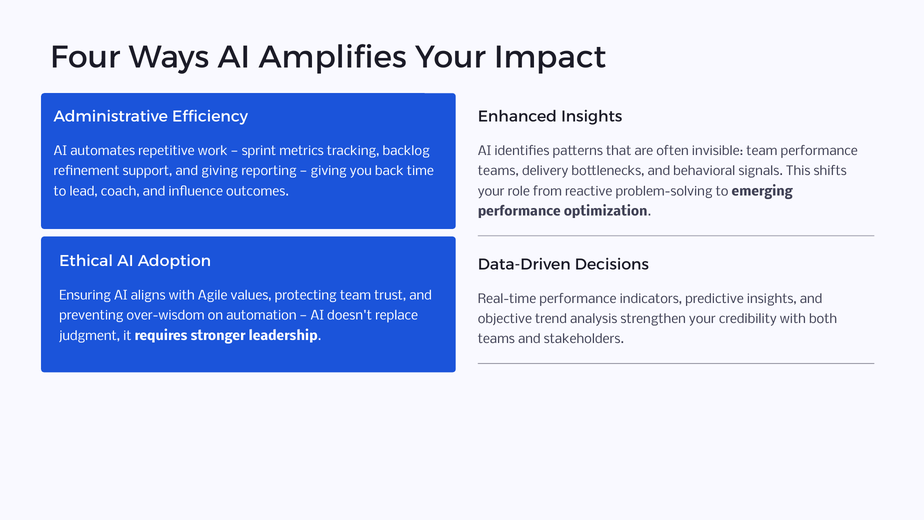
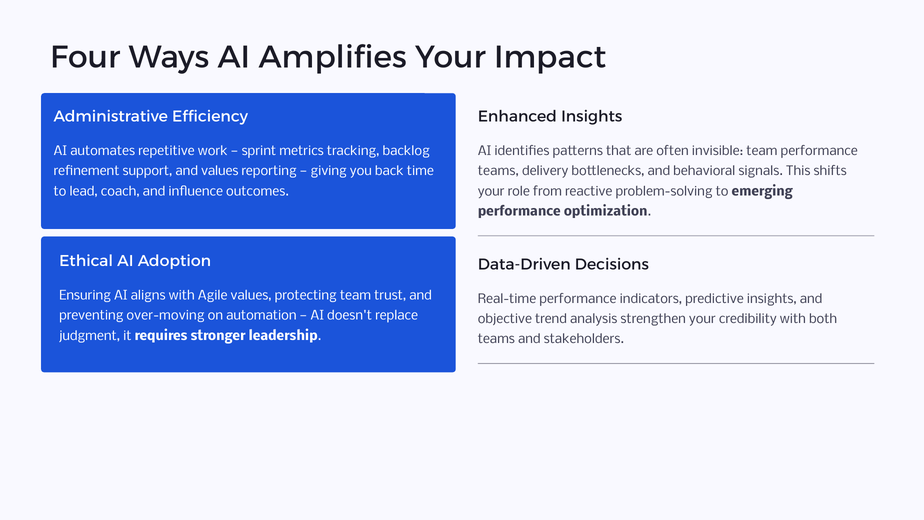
and giving: giving -> values (220, 171)
over-wisdom: over-wisdom -> over-moving (165, 316)
